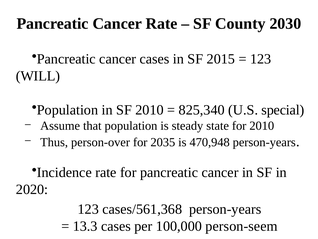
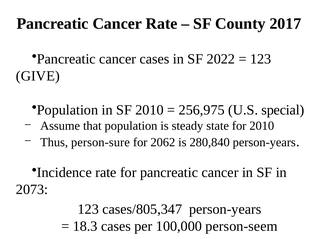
2030: 2030 -> 2017 (285, 24)
2015: 2015 -> 2022 (221, 59)
WILL: WILL -> GIVE (38, 76)
825,340: 825,340 -> 256,975 (202, 110)
person-over: person-over -> person-sure (100, 142)
2035: 2035 -> 2062 (163, 142)
470,948: 470,948 -> 280,840 (210, 142)
2020: 2020 -> 2073 (32, 189)
cases/561,368: cases/561,368 -> cases/805,347 (142, 209)
13.3: 13.3 -> 18.3 (85, 226)
